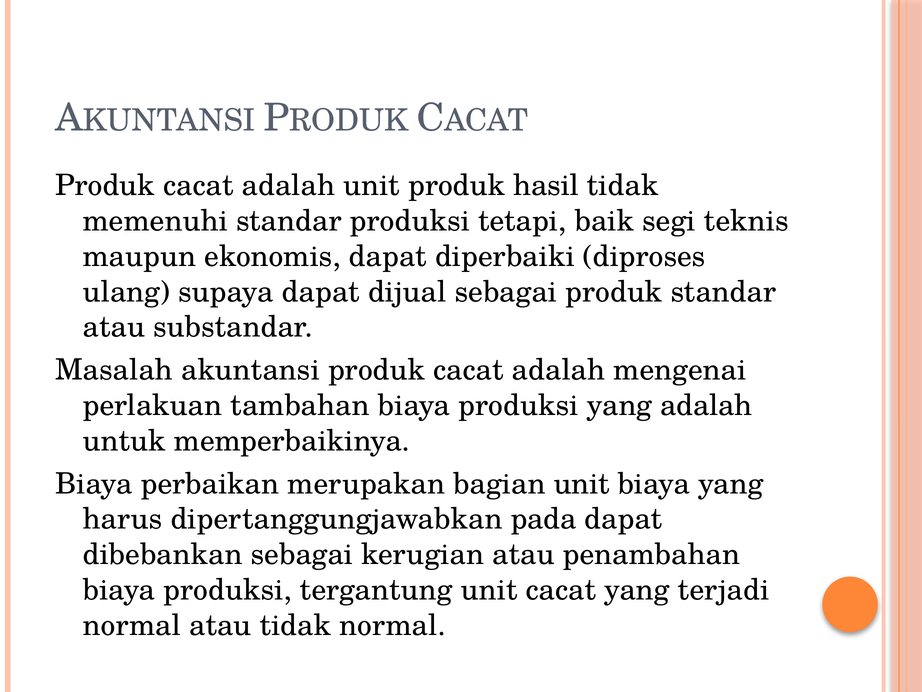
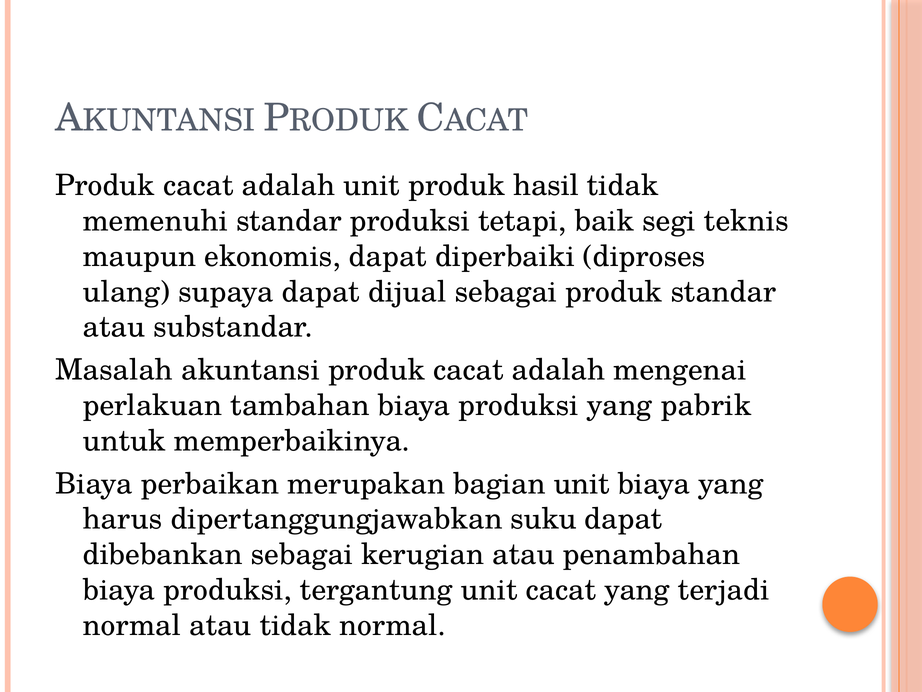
yang adalah: adalah -> pabrik (706, 405)
pada: pada -> suku (544, 519)
